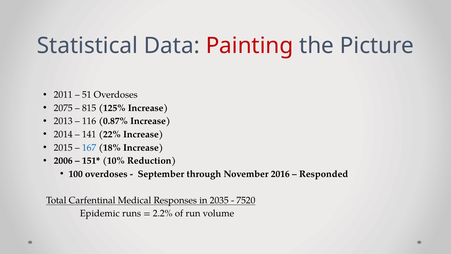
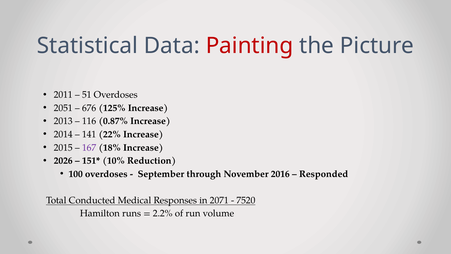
2075: 2075 -> 2051 (63, 108)
815: 815 -> 676 (89, 108)
167 colour: blue -> purple (89, 147)
2006: 2006 -> 2026 (63, 161)
Carfentinal: Carfentinal -> Conducted (92, 200)
2035: 2035 -> 2071 (219, 200)
Epidemic: Epidemic -> Hamilton (100, 213)
